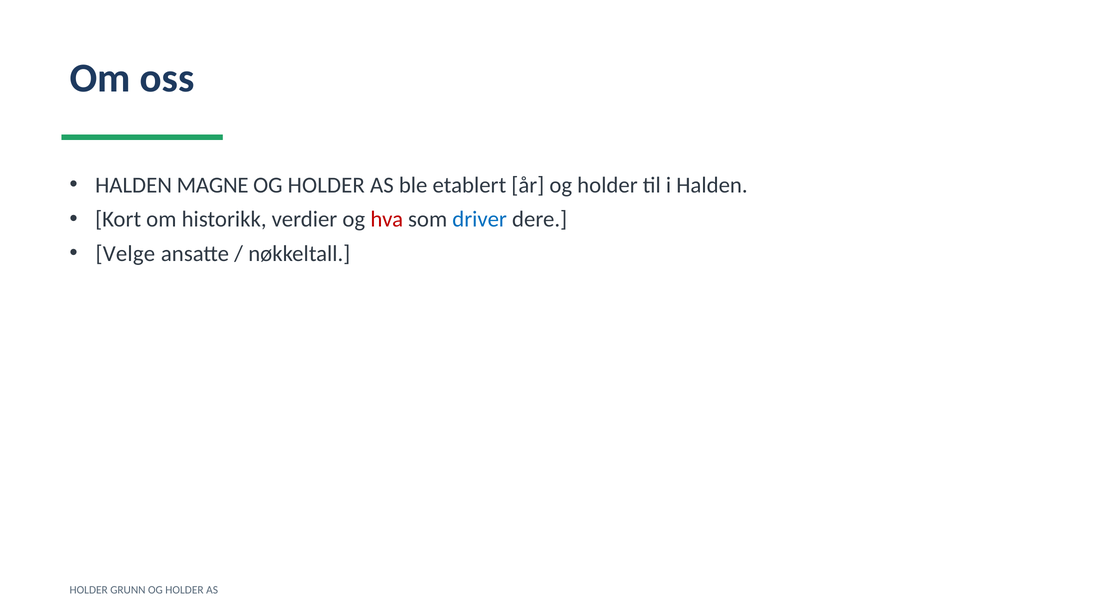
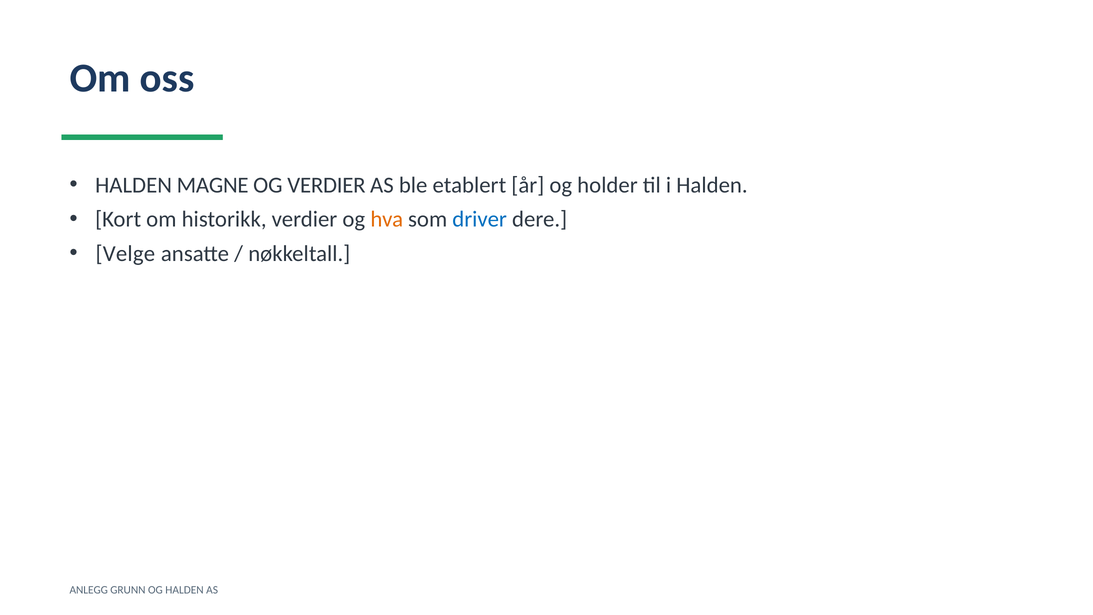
HOLDER: HOLDER -> VERDIER (326, 185)
hva colour: red -> orange (387, 219)
HOLDER: HOLDER -> ANLEGG (89, 590)
GRUNN OG HOLDER: HOLDER -> HALDEN (185, 590)
